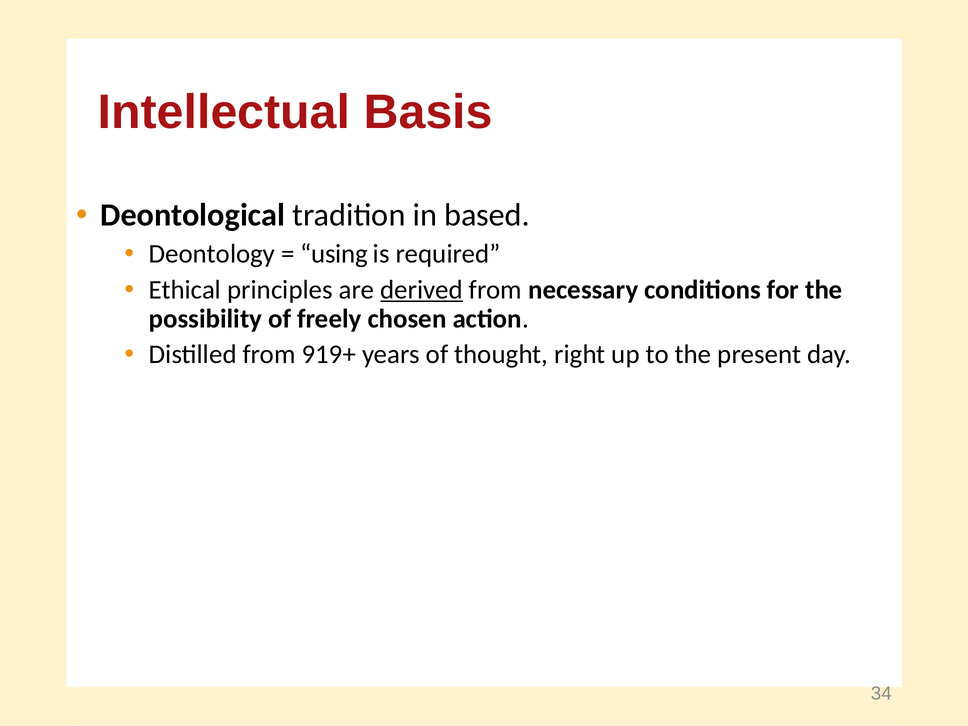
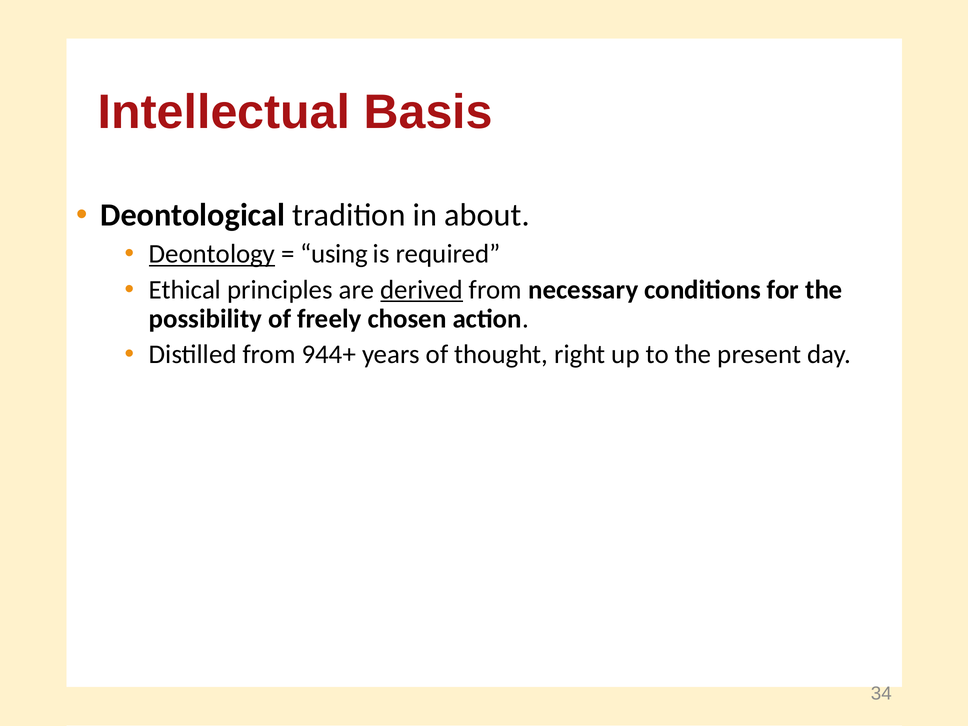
based: based -> about (487, 215)
Deontology underline: none -> present (212, 254)
919+: 919+ -> 944+ (329, 355)
